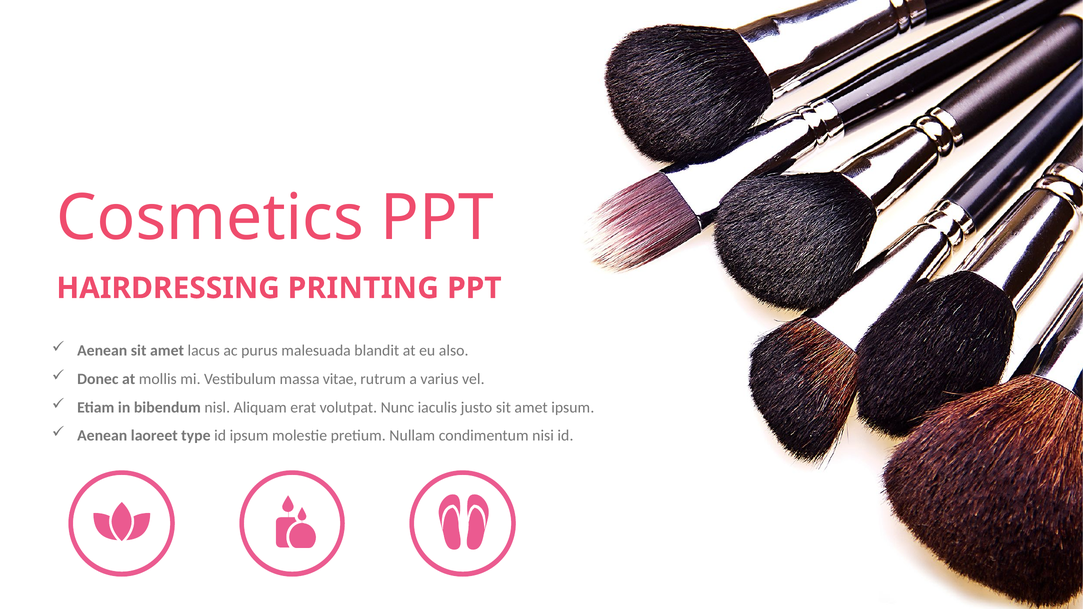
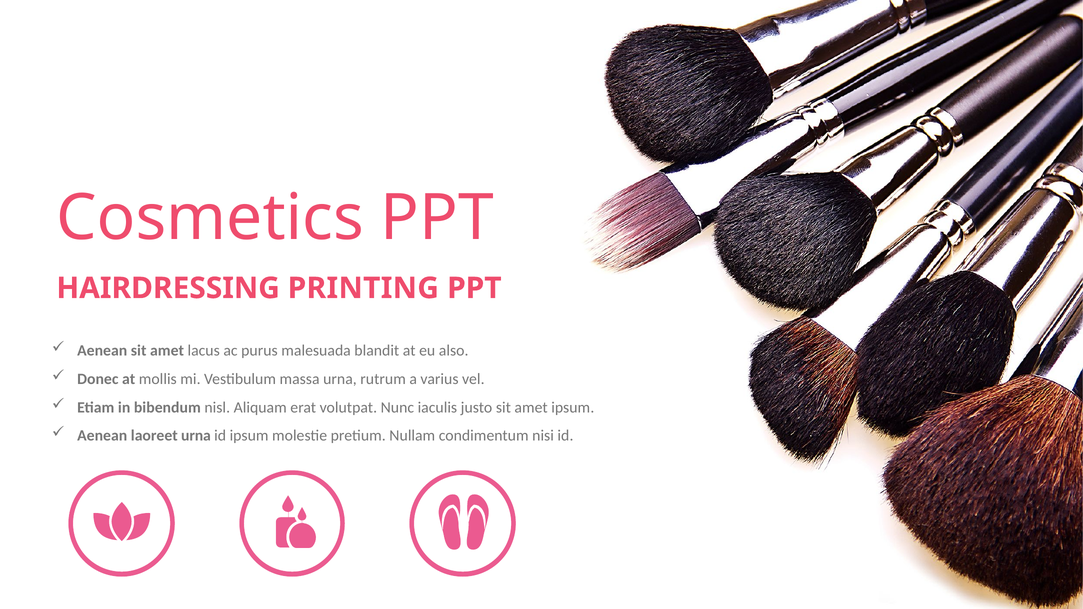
massa vitae: vitae -> urna (340, 379)
laoreet type: type -> urna (196, 436)
